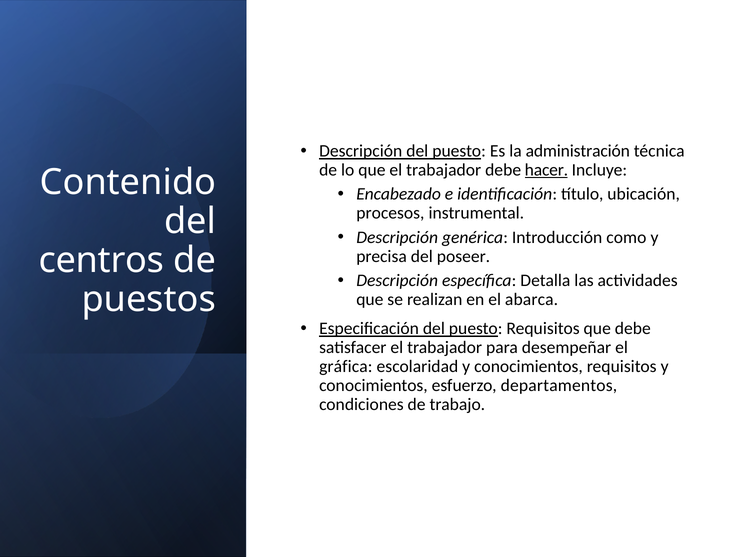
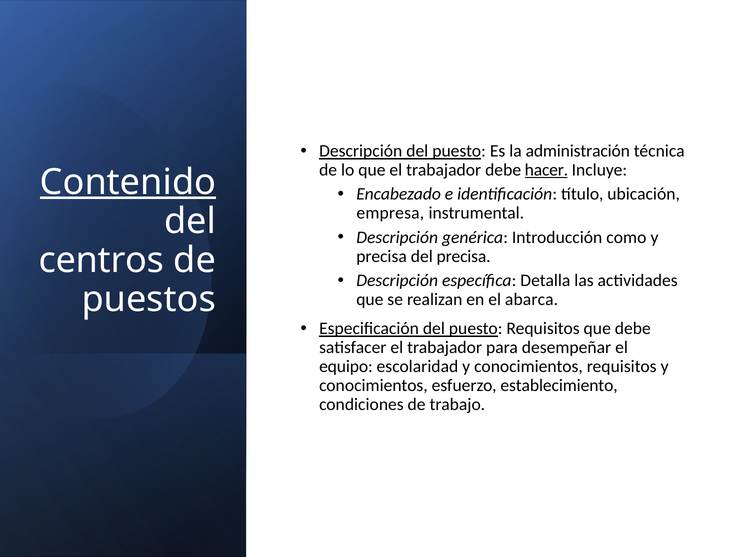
Contenido underline: none -> present (128, 182)
procesos: procesos -> empresa (390, 213)
del poseer: poseer -> precisa (464, 256)
gráfica: gráfica -> equipo (346, 367)
departamentos: departamentos -> establecimiento (559, 386)
